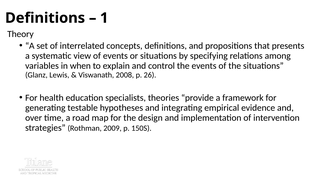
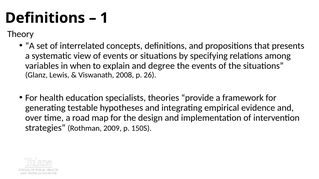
control: control -> degree (161, 66)
